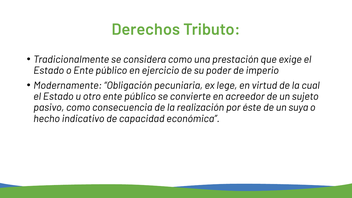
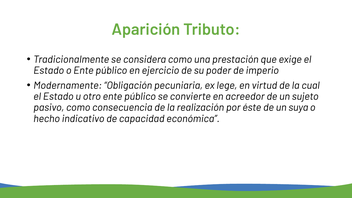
Derechos: Derechos -> Aparición (146, 30)
